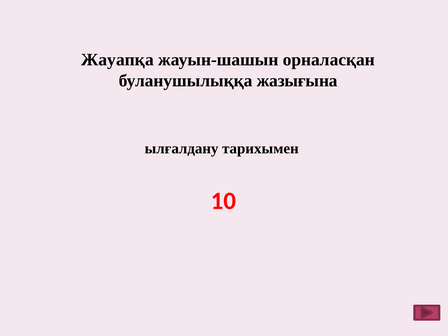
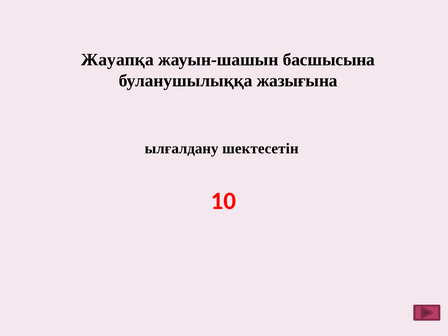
орналасқан: орналасқан -> басшысына (329, 60)
тарихымен: тарихымен -> шектесетін (260, 148)
